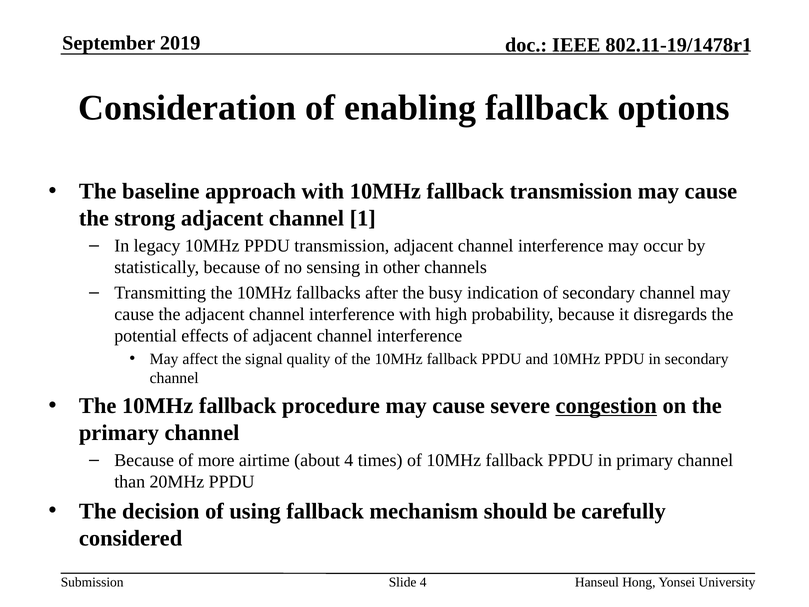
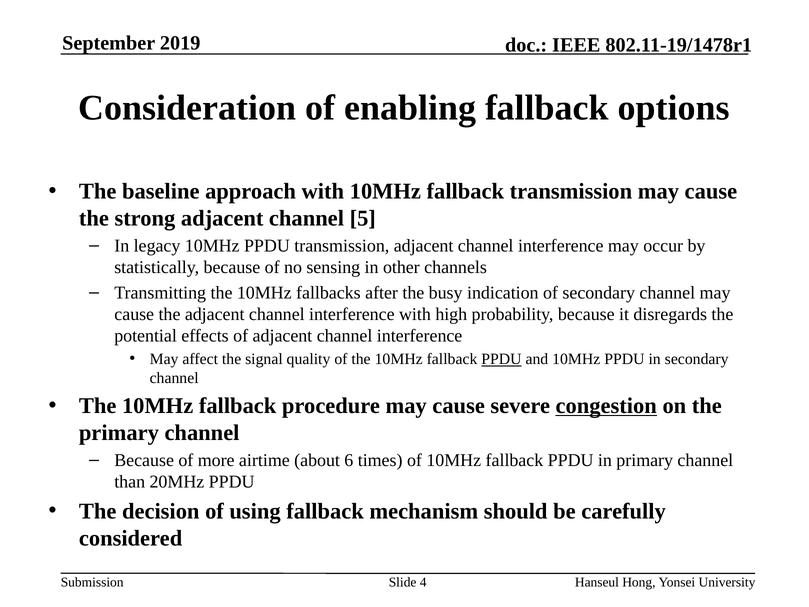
1: 1 -> 5 (363, 218)
PPDU underline: none -> present (501, 359)
about 4: 4 -> 6 (349, 460)
